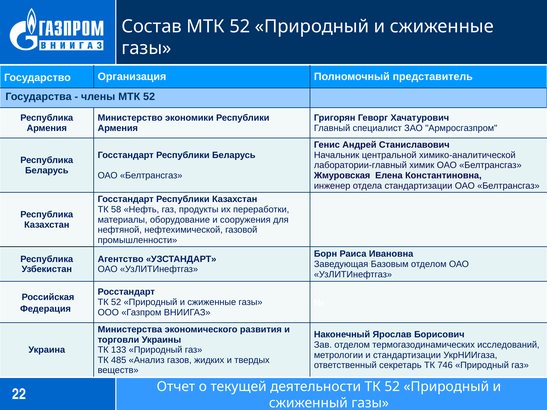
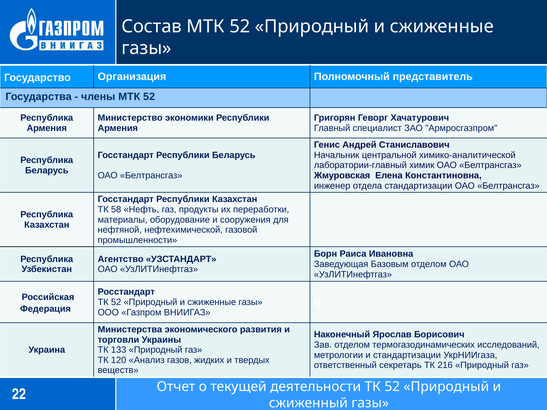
485: 485 -> 120 (119, 360)
746: 746 -> 216 (445, 365)
